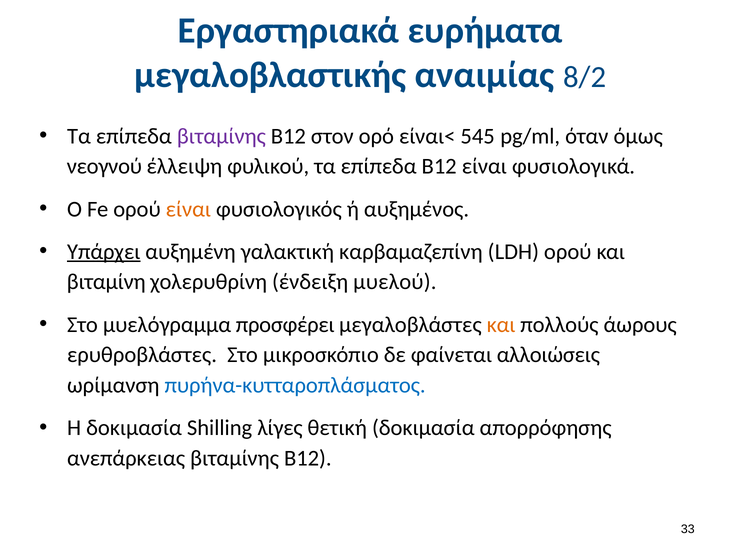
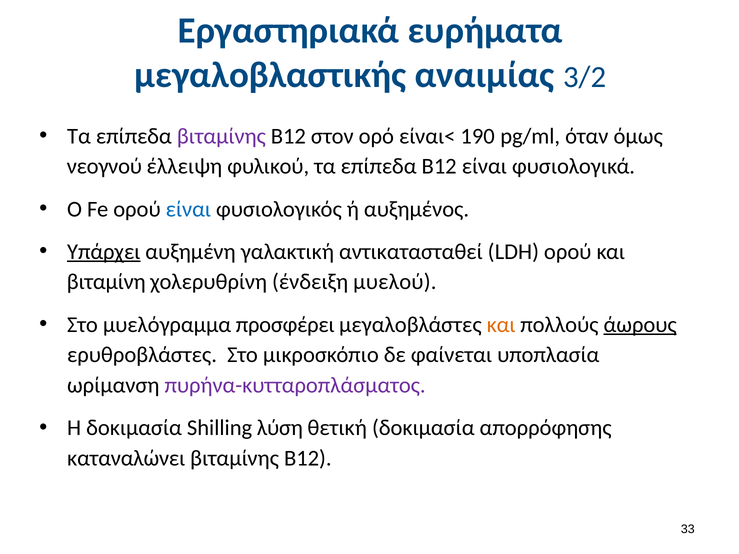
8/2: 8/2 -> 3/2 (585, 77)
545: 545 -> 190 (478, 136)
είναι colour: orange -> blue (188, 209)
καρβαμαζεπίνη: καρβαμαζεπίνη -> αντικατασταθεί (411, 252)
άωρους underline: none -> present (640, 325)
αλλοιώσεις: αλλοιώσεις -> υποπλασία (548, 355)
πυρήνα-κυτταροπλάσματος colour: blue -> purple (295, 385)
λίγες: λίγες -> λύση (280, 428)
ανεπάρκειας: ανεπάρκειας -> καταναλώνει (126, 458)
